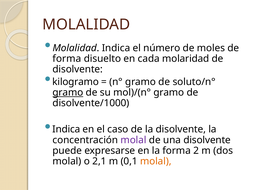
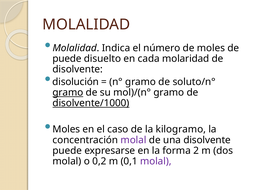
forma: forma -> puede (67, 59)
kilogramo: kilogramo -> disolución (76, 82)
disolvente/1000 underline: none -> present (91, 103)
Indica: Indica -> Moles (66, 130)
la disolvente: disolvente -> kilogramo (181, 130)
2,1: 2,1 -> 0,2 (99, 162)
molal colour: orange -> purple (156, 162)
